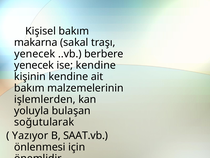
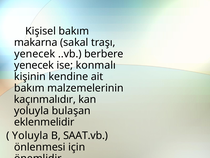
ise kendine: kendine -> konmalı (96, 65)
işlemlerden: işlemlerden -> kaçınmalıdır (45, 99)
soğutularak: soğutularak -> eklenmelidir (44, 122)
Yazıyor: Yazıyor -> Yoluyla (30, 135)
